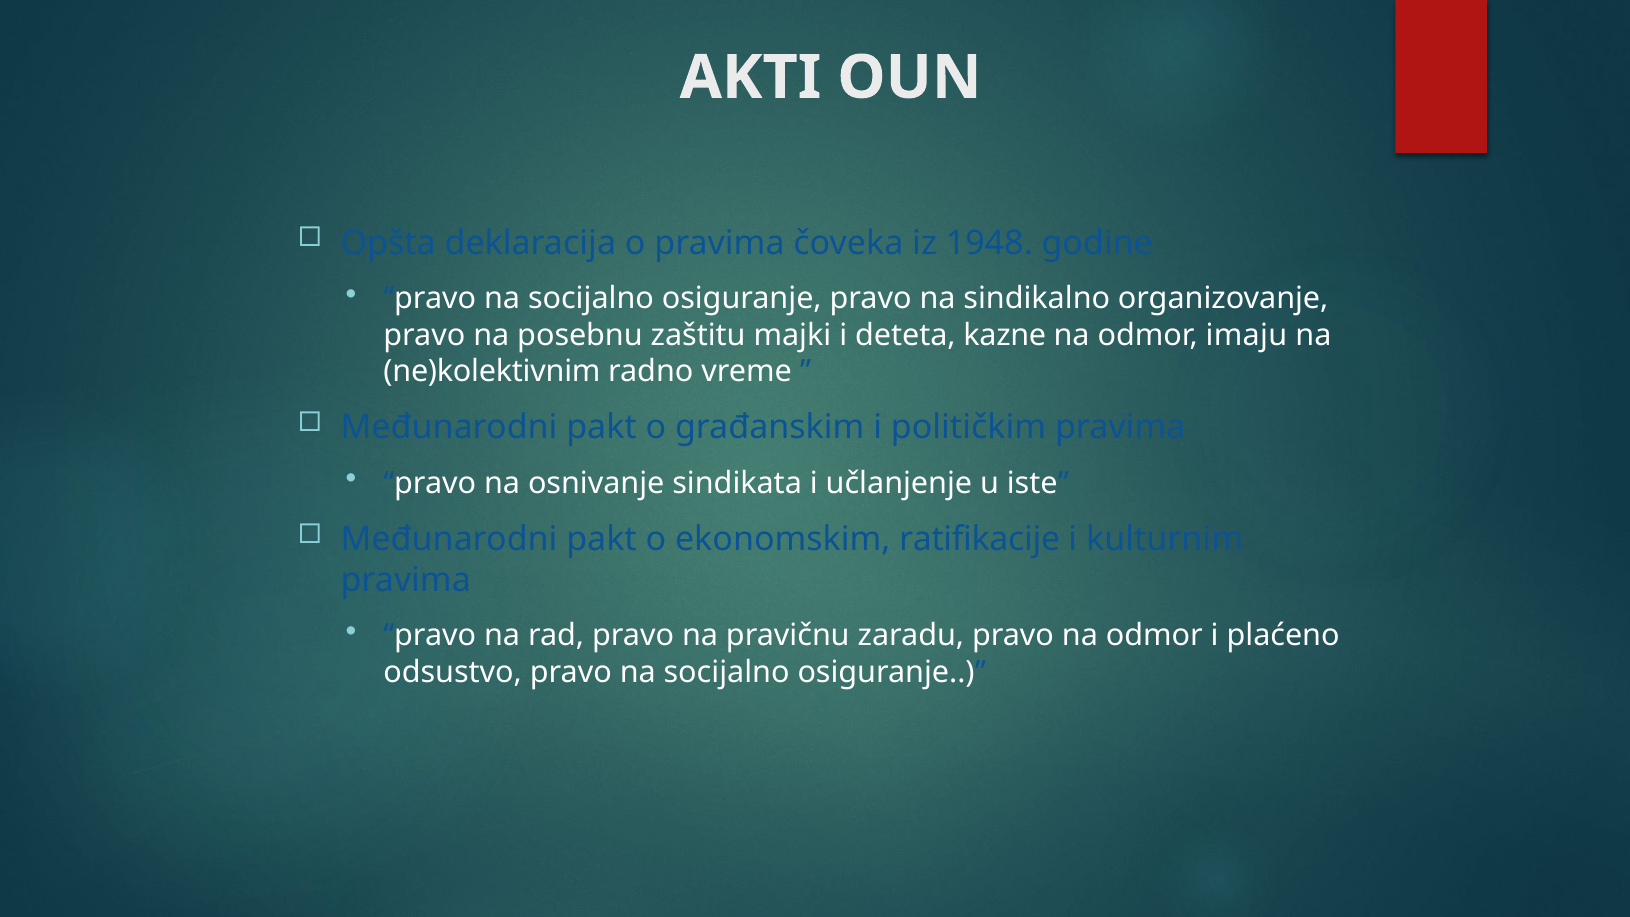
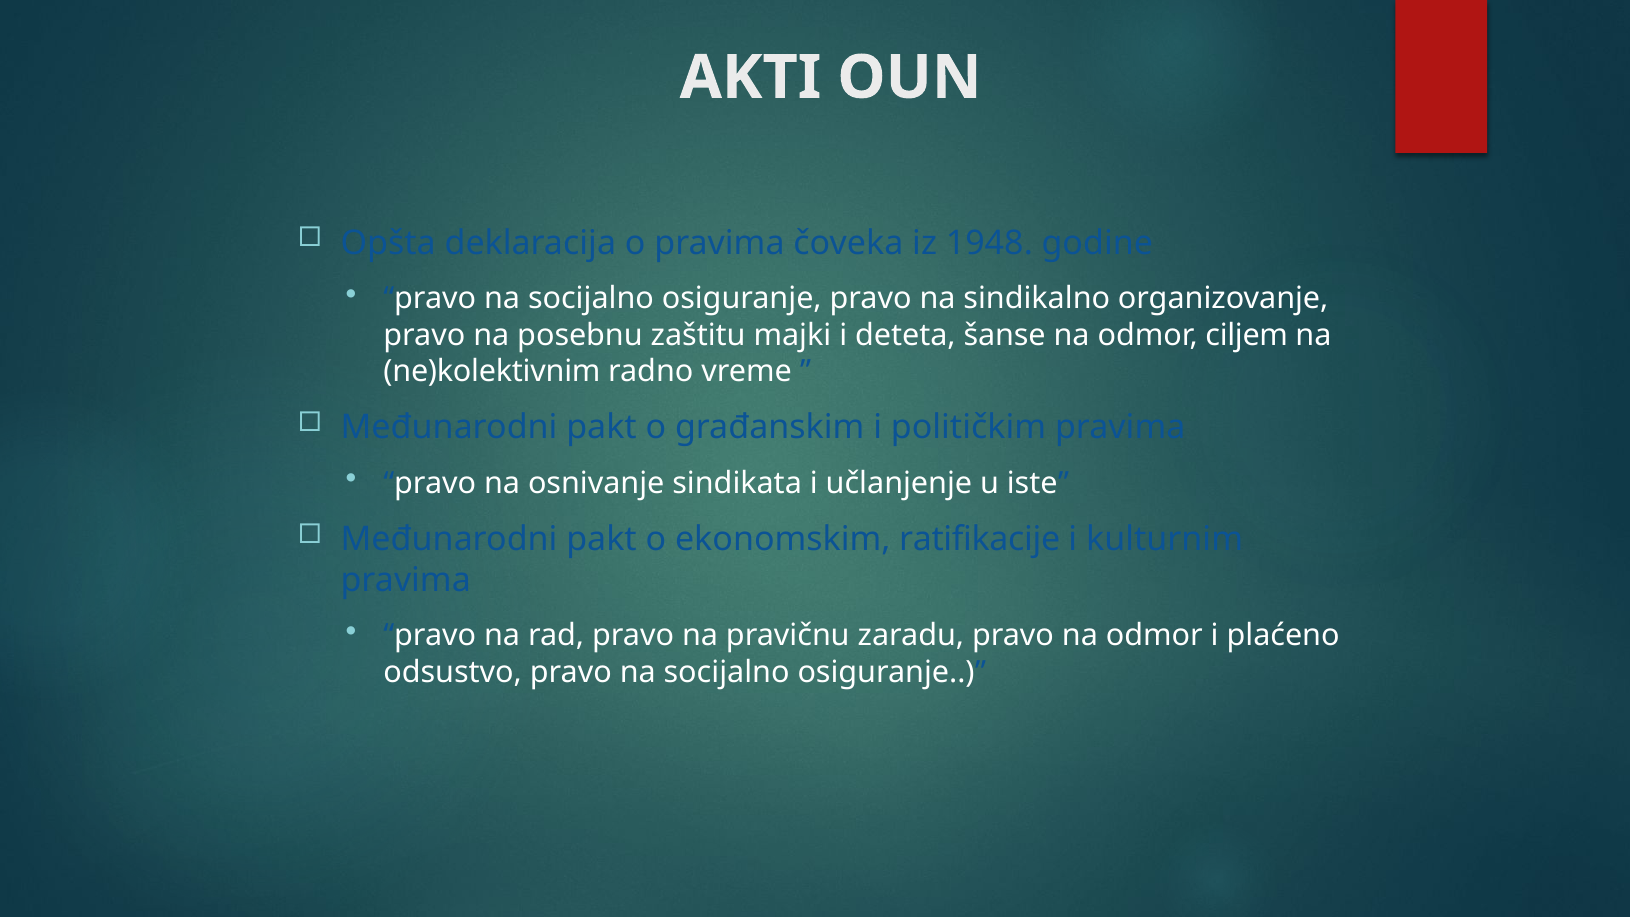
kazne: kazne -> šanse (1005, 335)
imaju: imaju -> ciljem (1247, 335)
